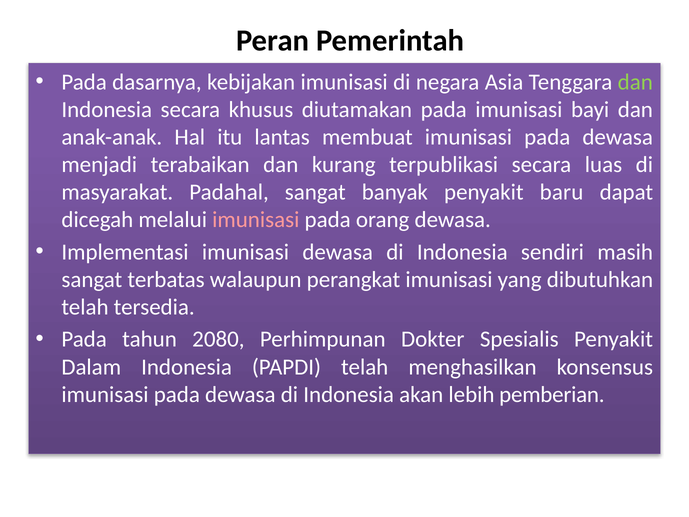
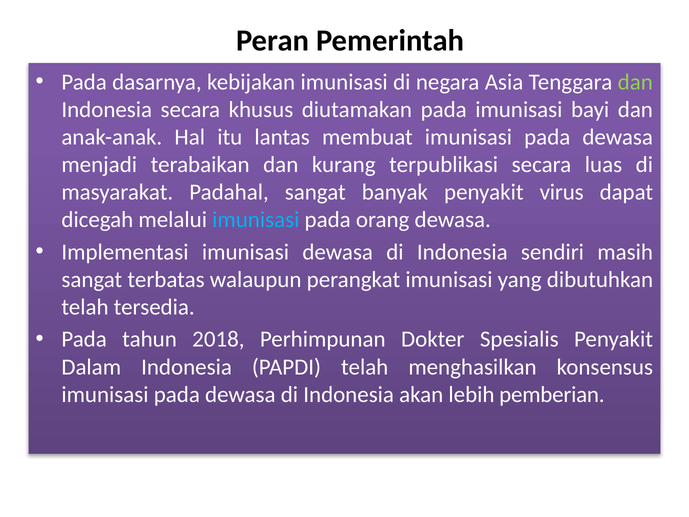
baru: baru -> virus (562, 192)
imunisasi colour: pink -> light blue (256, 220)
2080: 2080 -> 2018 (218, 339)
